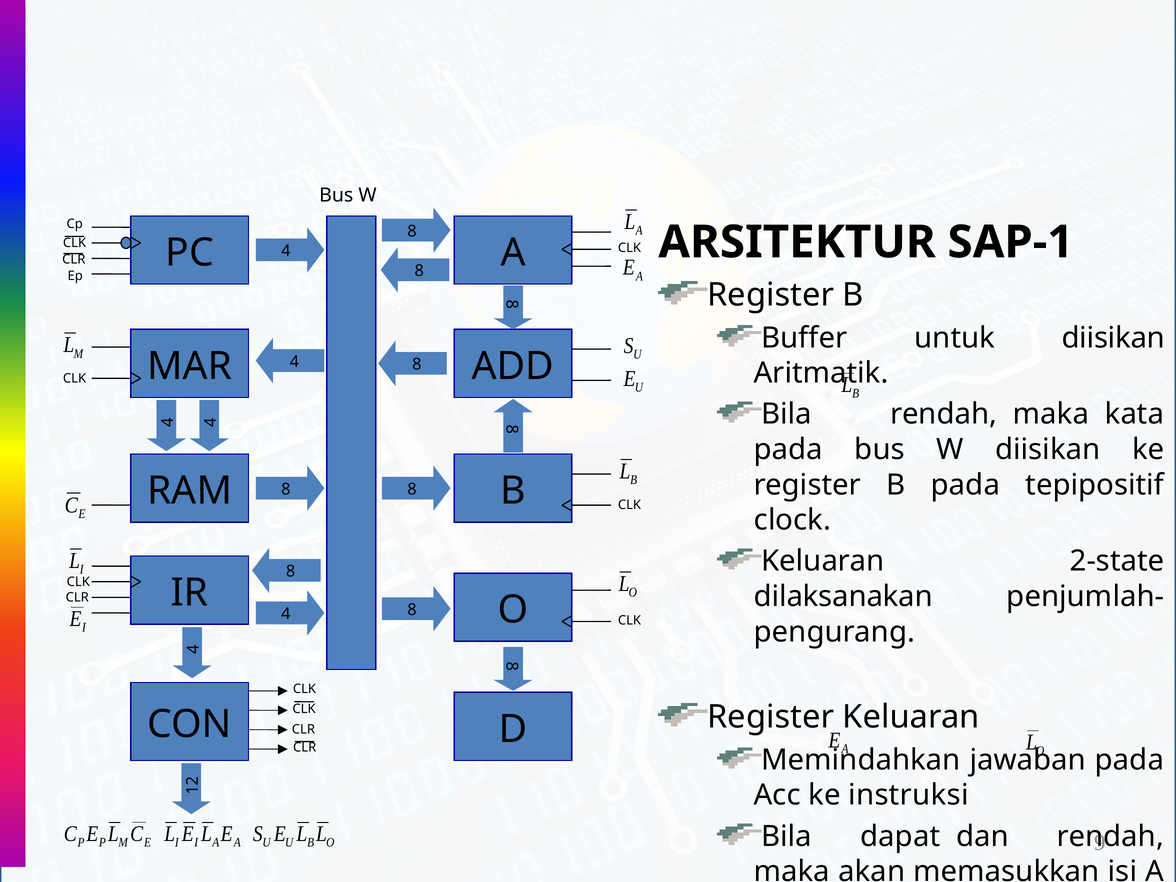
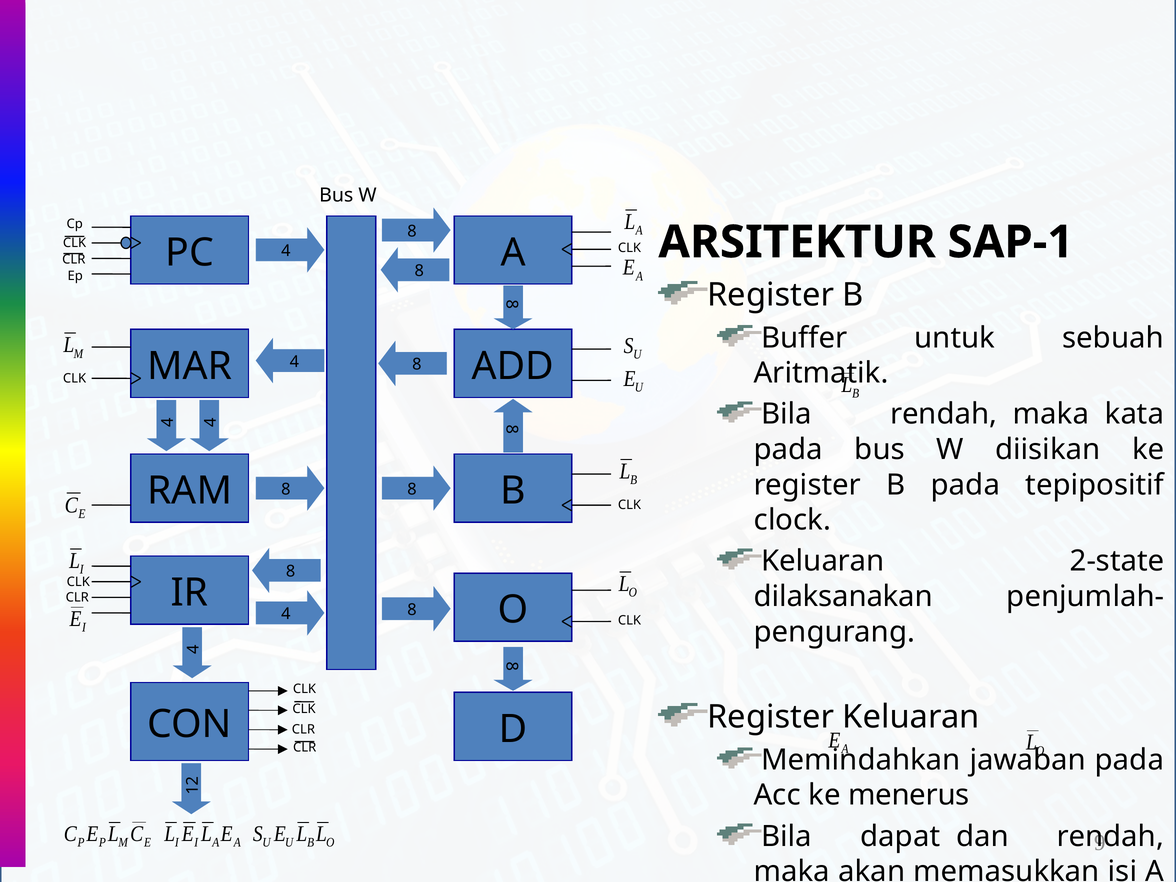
untuk diisikan: diisikan -> sebuah (1113, 338)
instruksi: instruksi -> menerus (909, 795)
